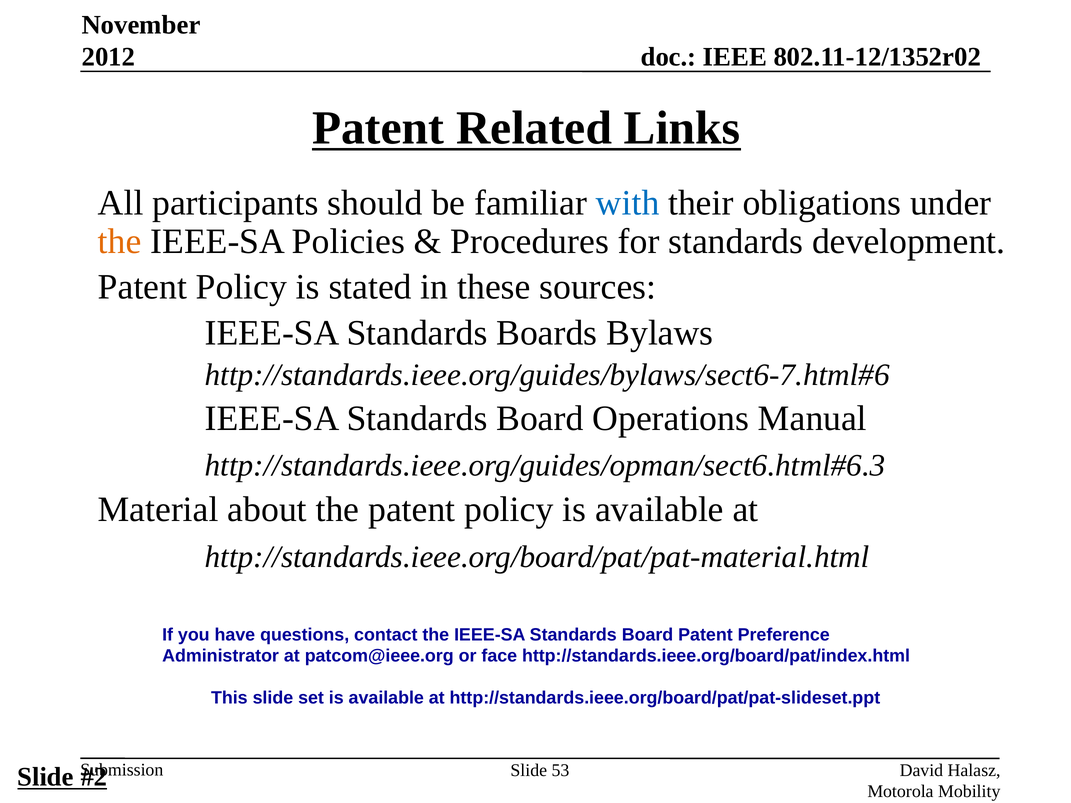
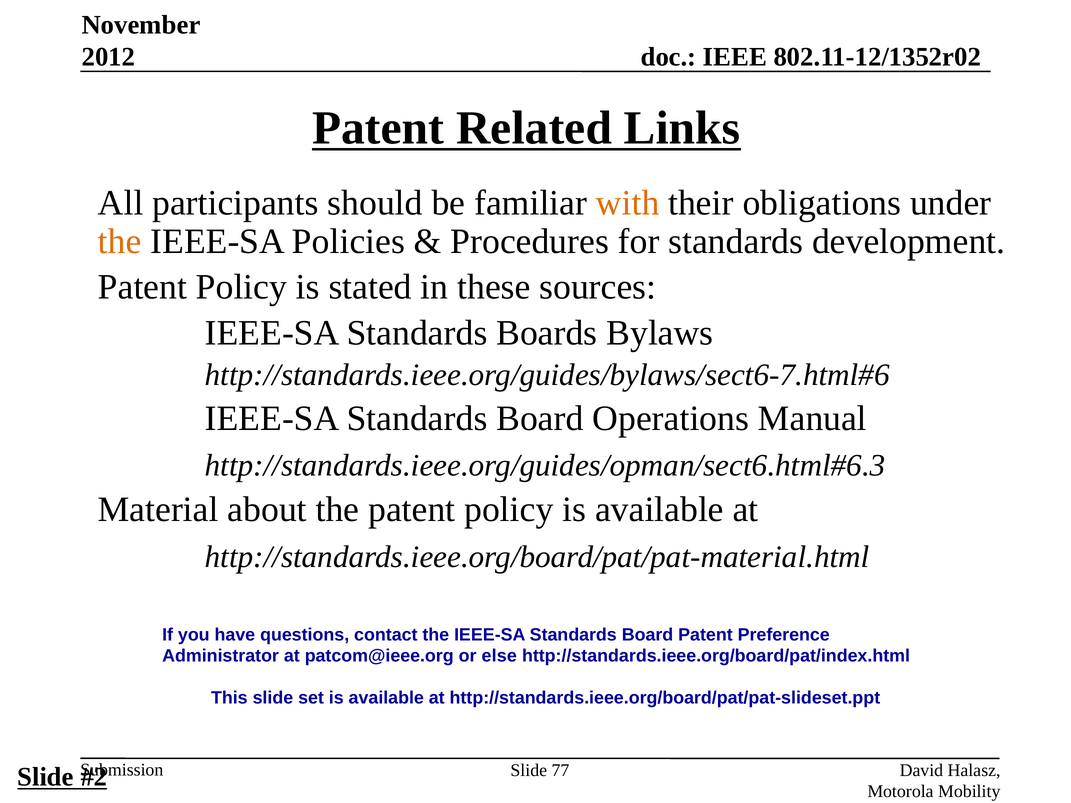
with colour: blue -> orange (628, 203)
face: face -> else (499, 656)
53: 53 -> 77 (560, 770)
